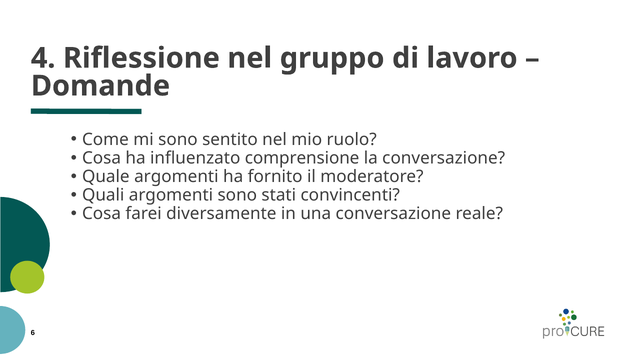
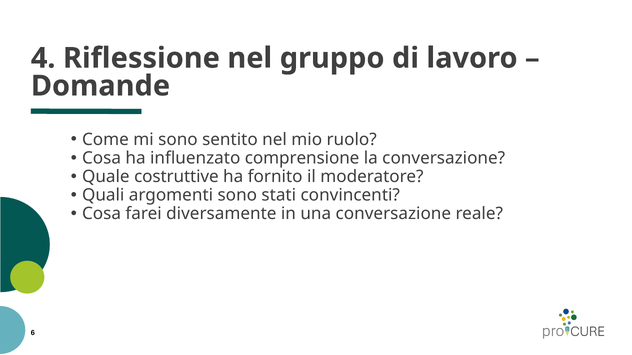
Quale argomenti: argomenti -> costruttive (176, 177)
